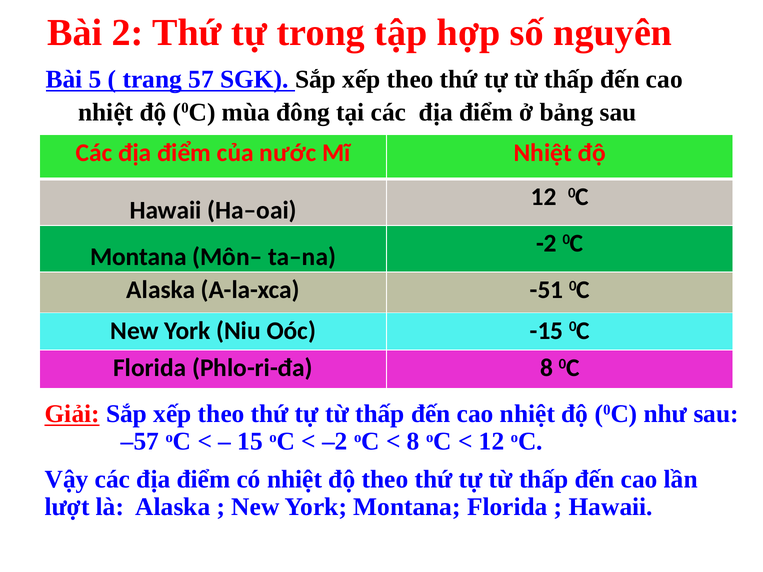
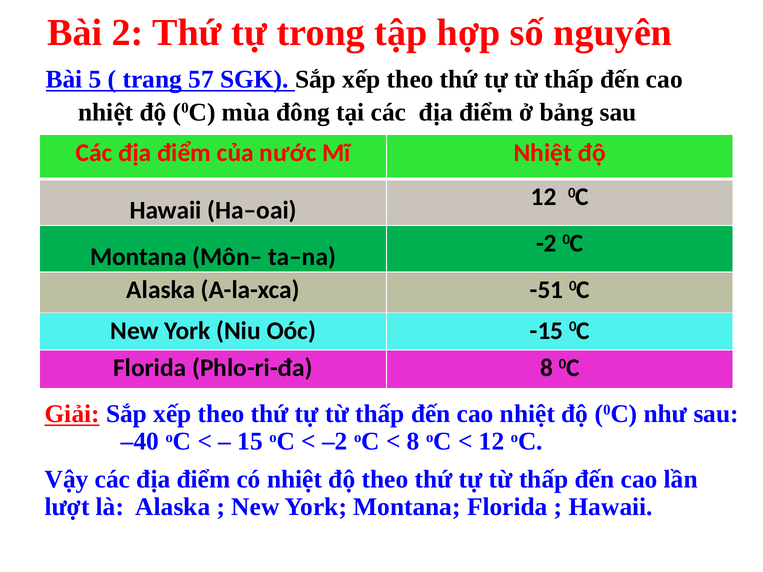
–57: –57 -> –40 (140, 442)
